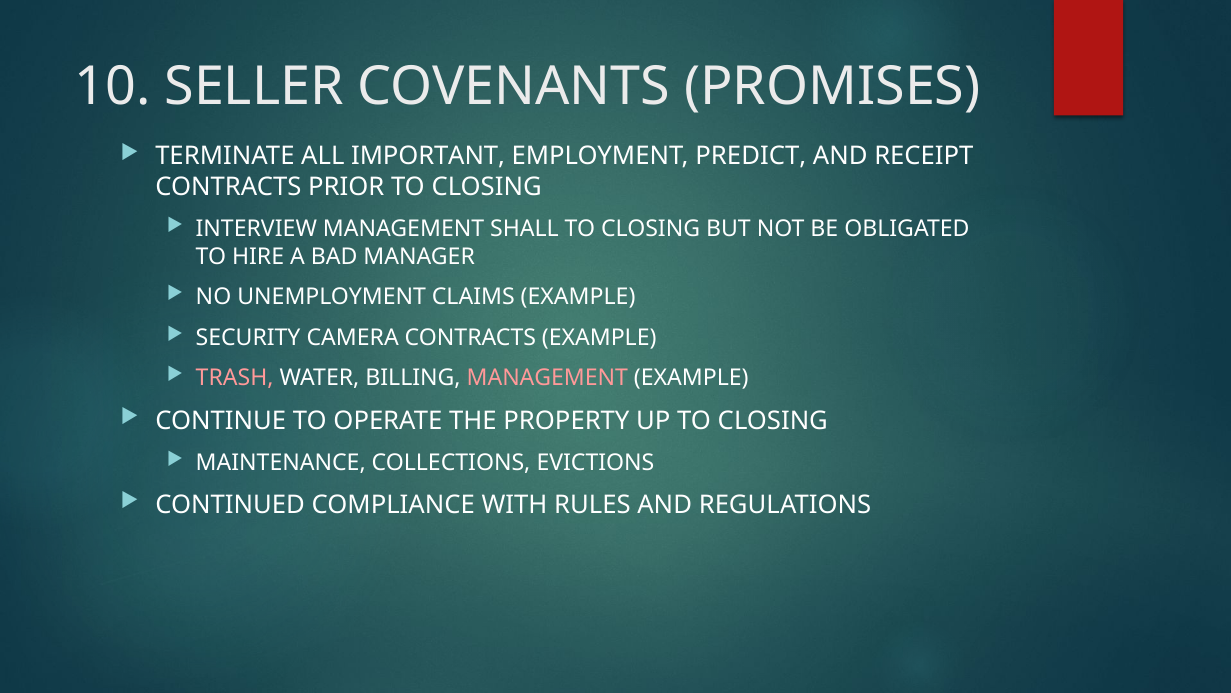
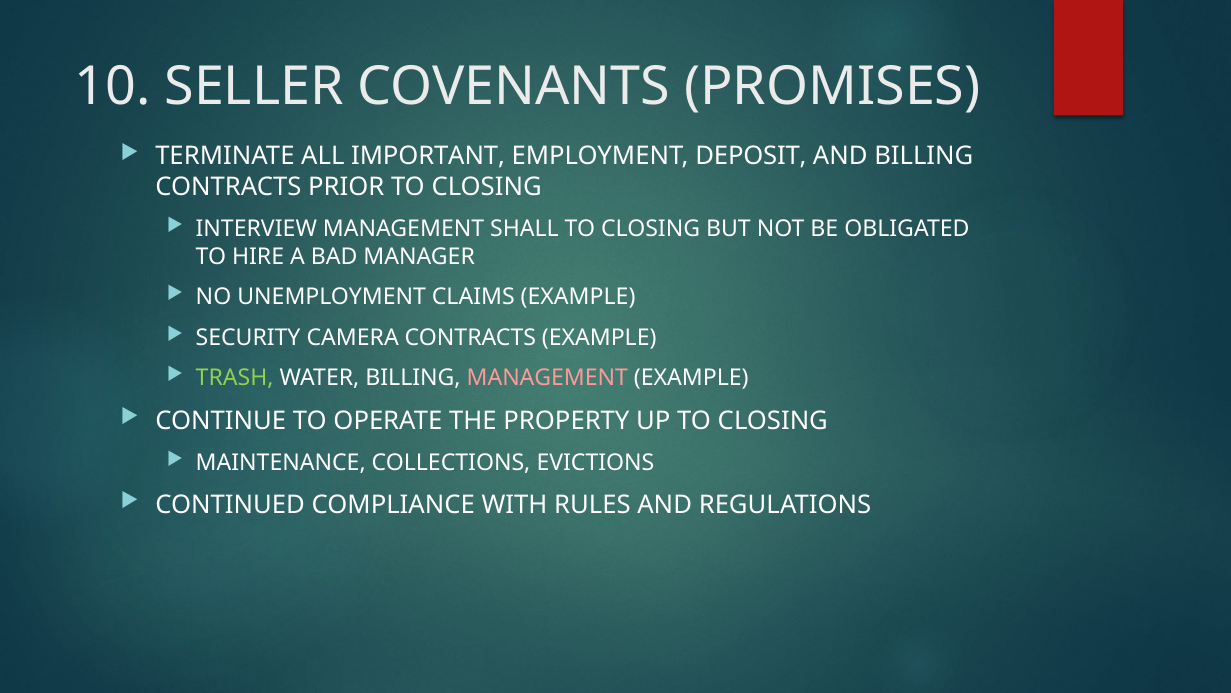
PREDICT: PREDICT -> DEPOSIT (751, 156)
AND RECEIPT: RECEIPT -> BILLING (924, 156)
TRASH colour: pink -> light green (235, 378)
